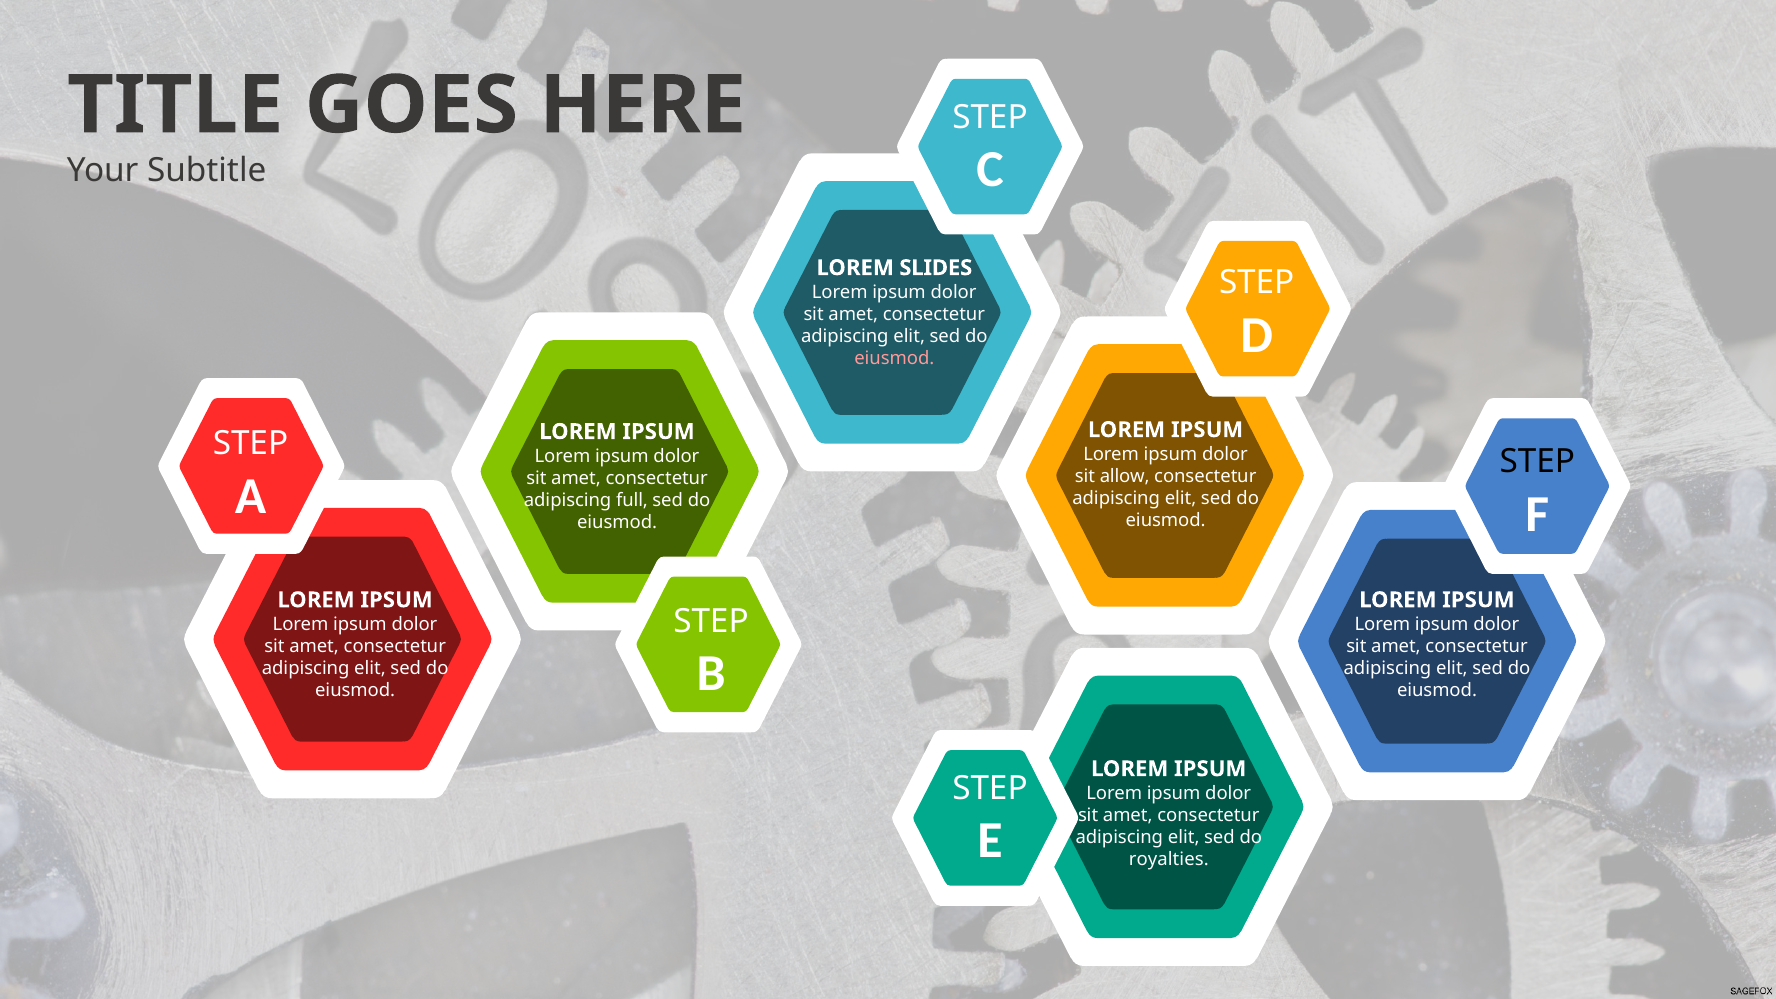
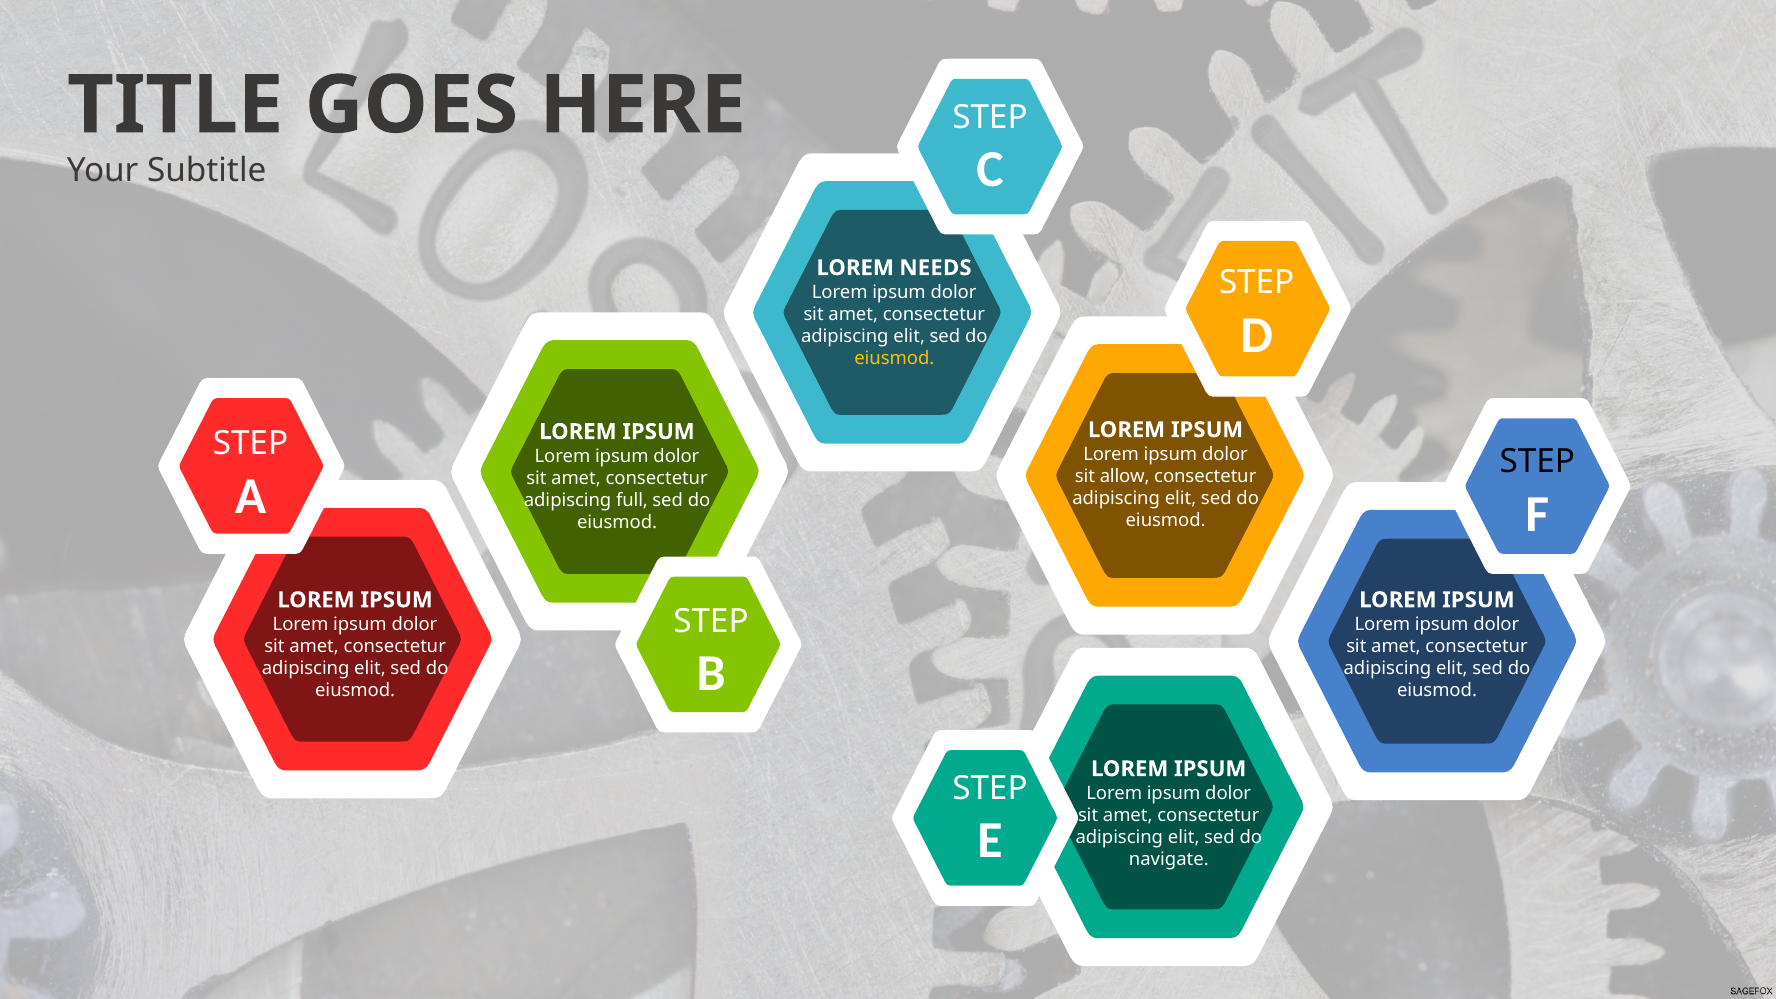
SLIDES: SLIDES -> NEEDS (936, 268)
eiusmod colour: pink -> yellow (894, 359)
royalties: royalties -> navigate (1169, 860)
